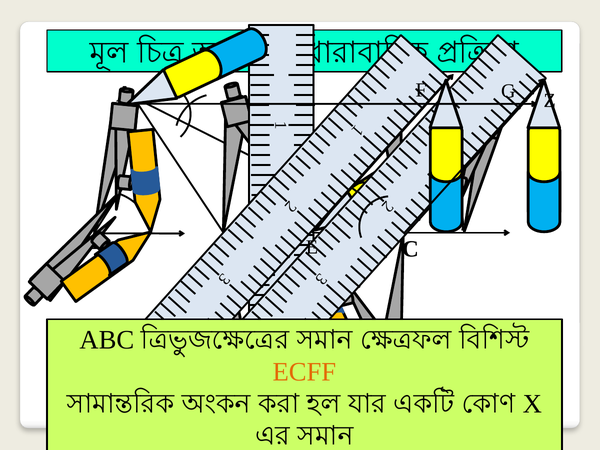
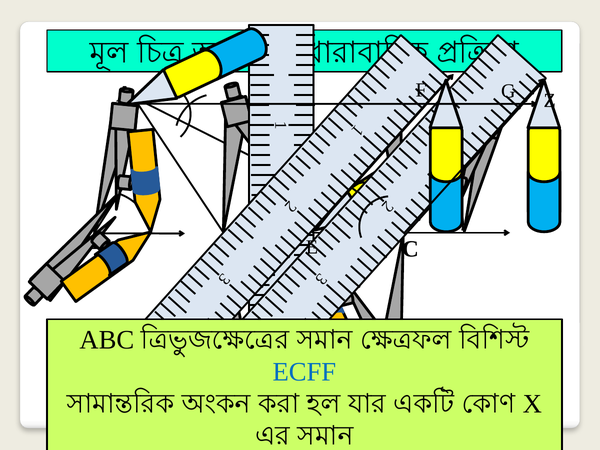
ECFF colour: orange -> blue (304, 372)
